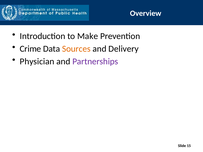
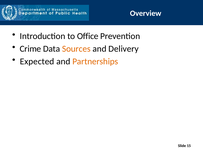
Make: Make -> Office (88, 36)
Physician: Physician -> Expected (37, 62)
Partnerships colour: purple -> orange (95, 62)
